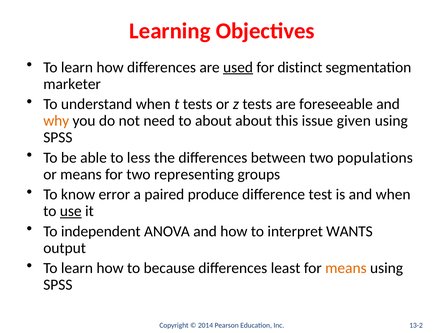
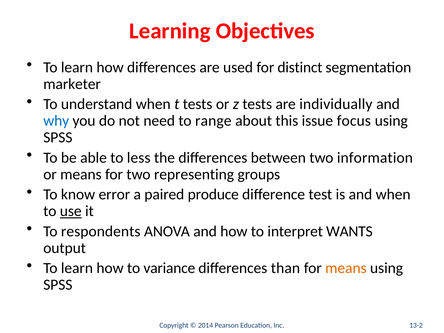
used underline: present -> none (238, 67)
foreseeable: foreseeable -> individually (336, 104)
why colour: orange -> blue (56, 121)
to about: about -> range (213, 121)
given: given -> focus (354, 121)
populations: populations -> information (375, 158)
independent: independent -> respondents (101, 231)
because: because -> variance (169, 268)
least: least -> than (285, 268)
